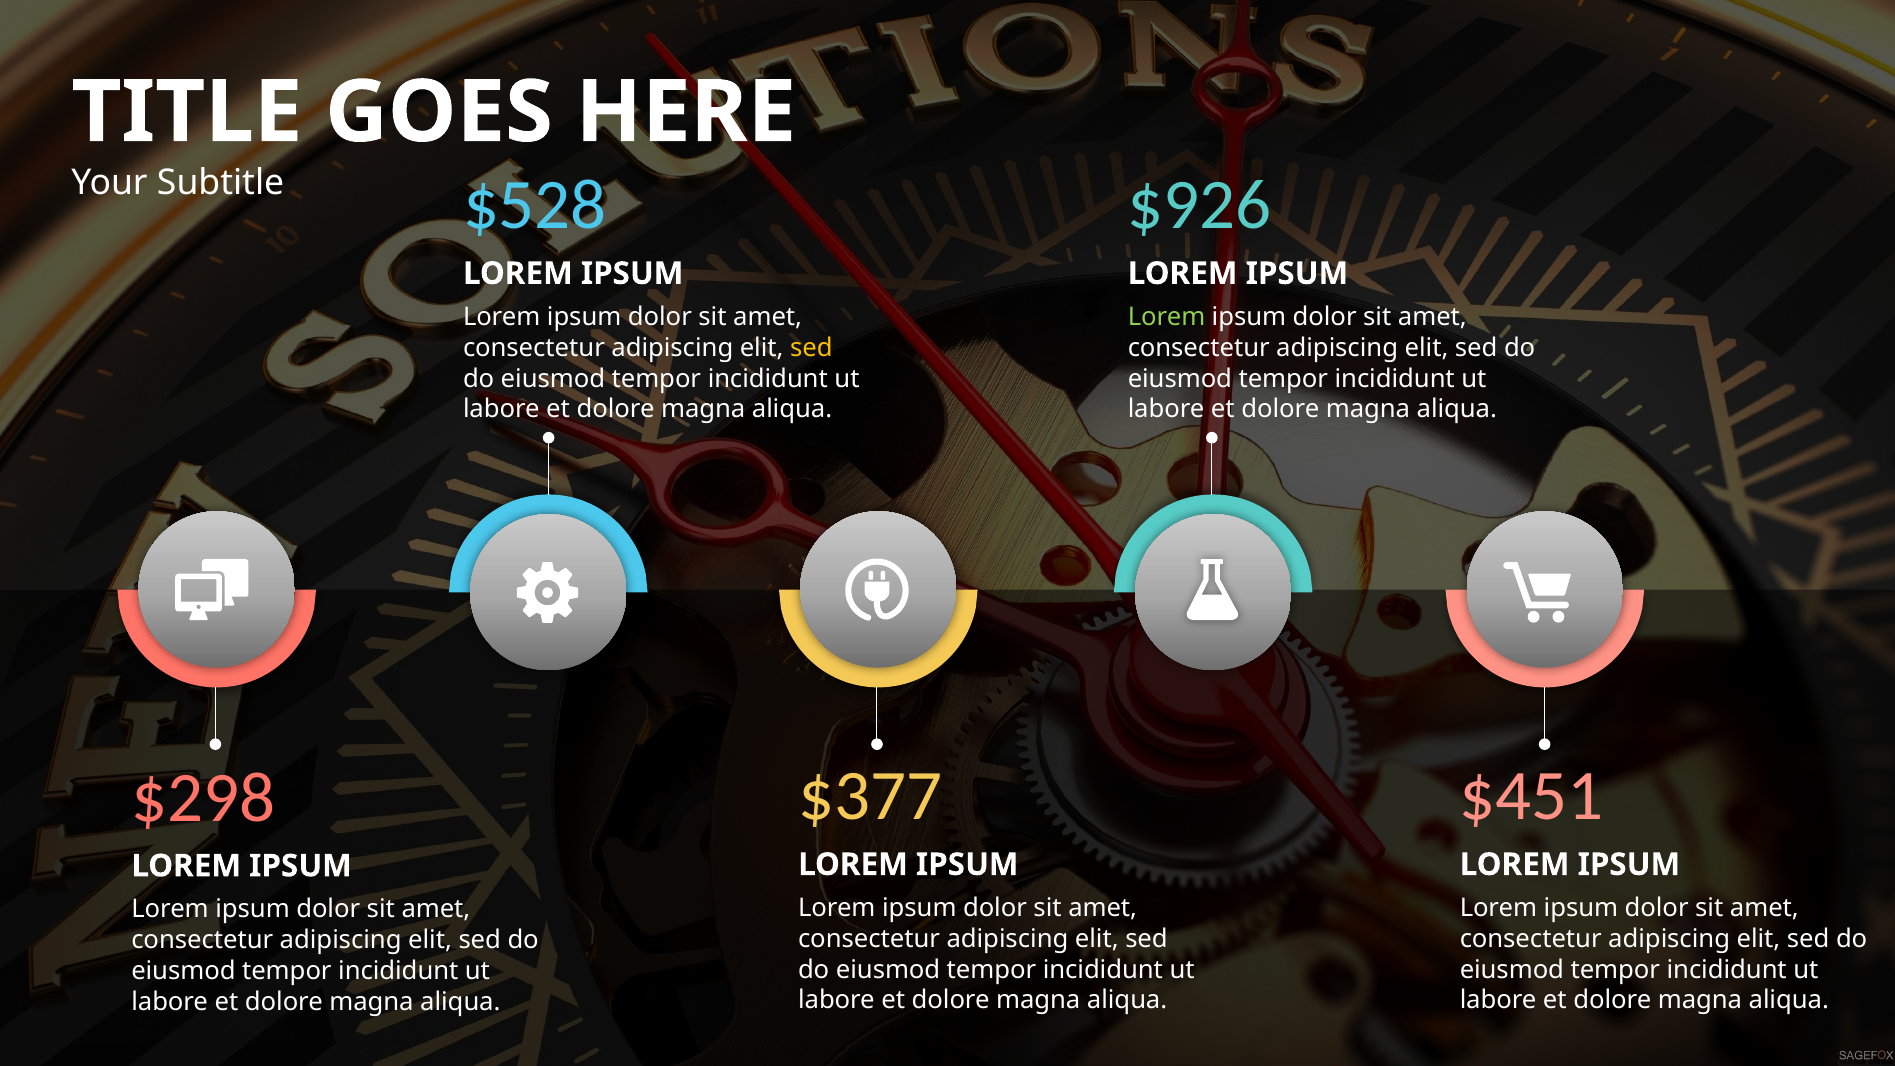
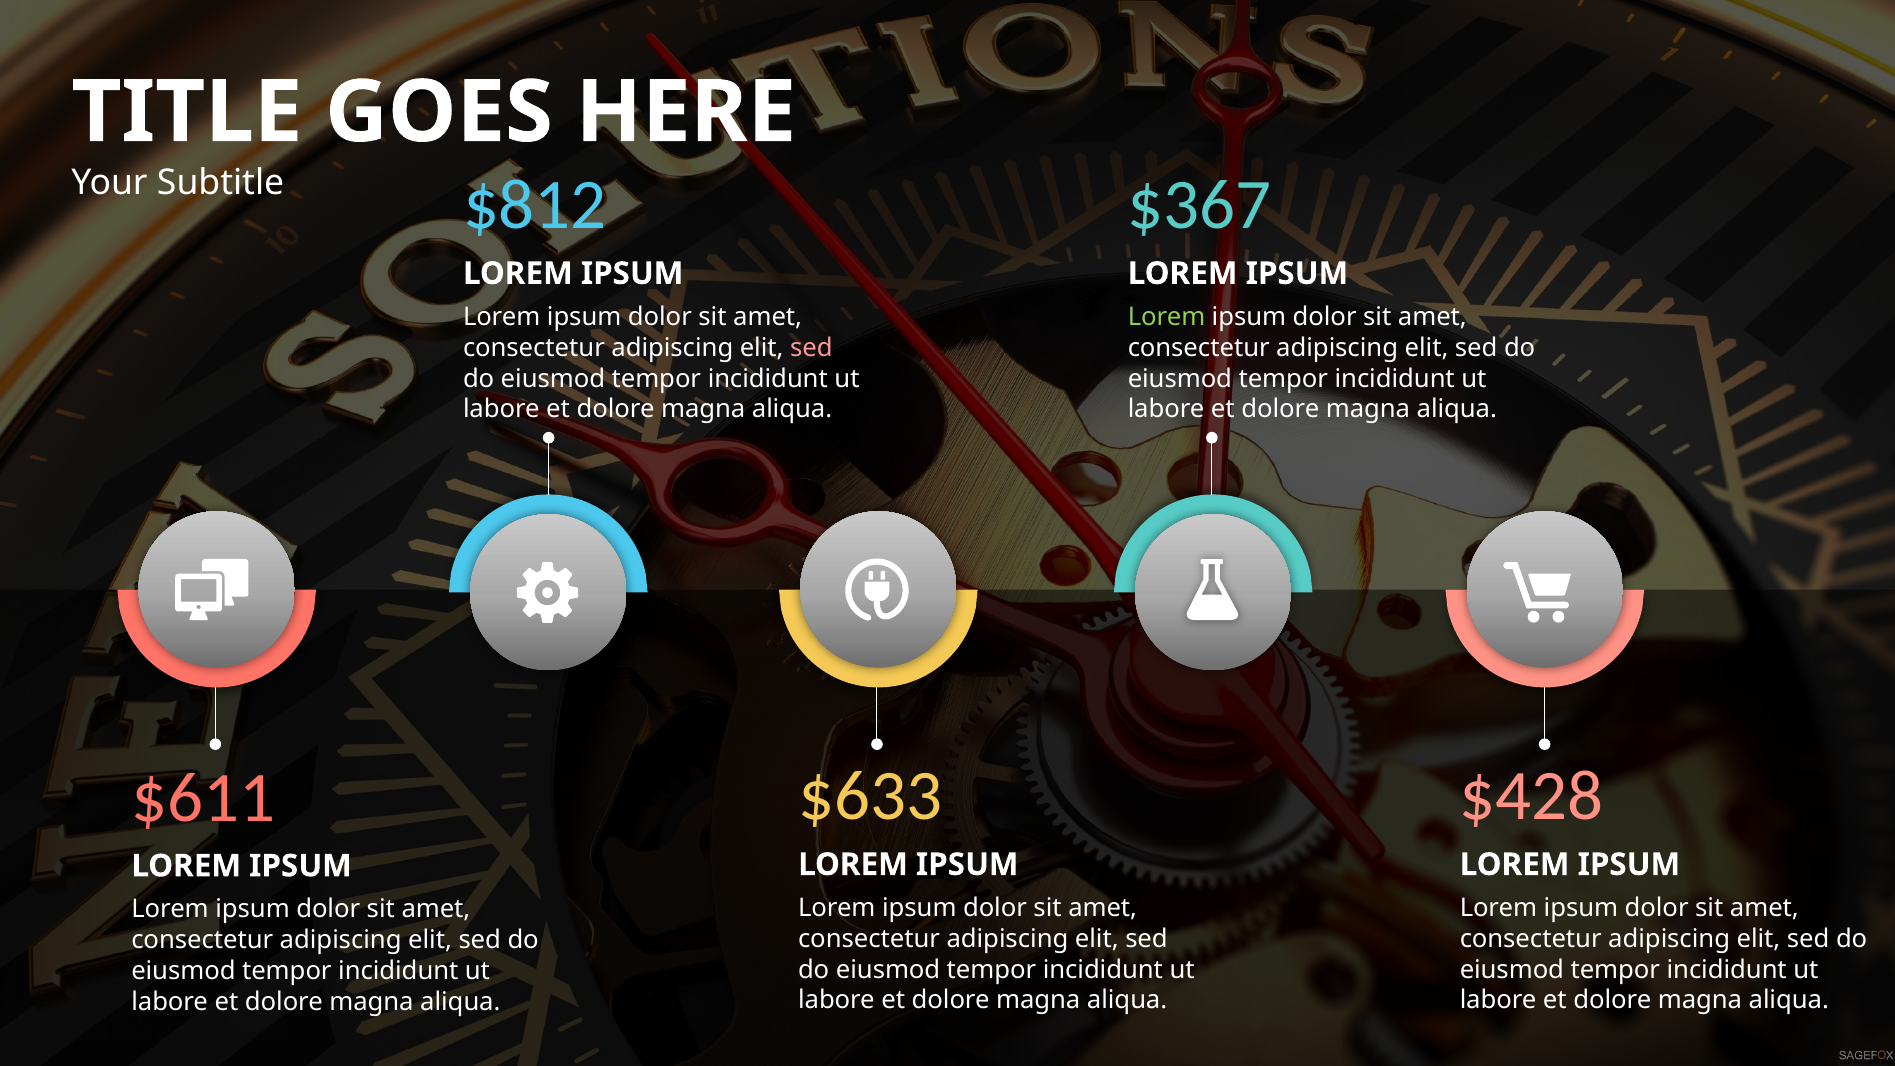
$528: $528 -> $812 (535, 205)
$926: $926 -> $367 (1200, 205)
sed colour: yellow -> pink (811, 348)
$377: $377 -> $633 (870, 796)
$451: $451 -> $428 (1532, 796)
$298: $298 -> $611 (203, 798)
